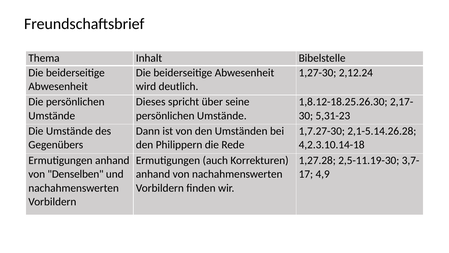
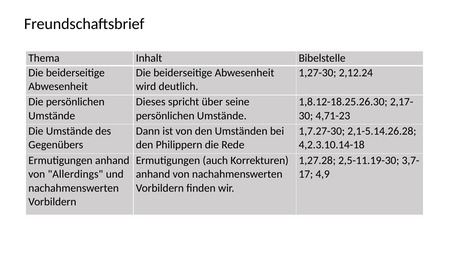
5,31-23: 5,31-23 -> 4,71-23 (333, 115)
Denselben: Denselben -> Allerdings (75, 174)
